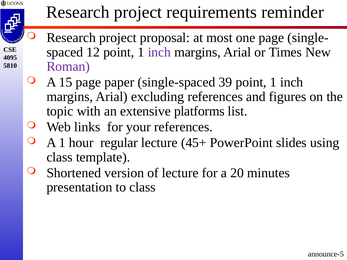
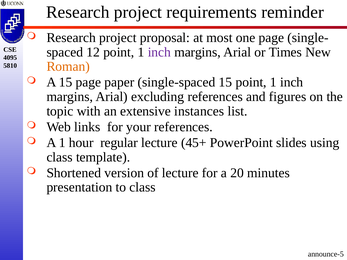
Roman colour: purple -> orange (68, 67)
single-spaced 39: 39 -> 15 (225, 82)
platforms: platforms -> instances (199, 111)
